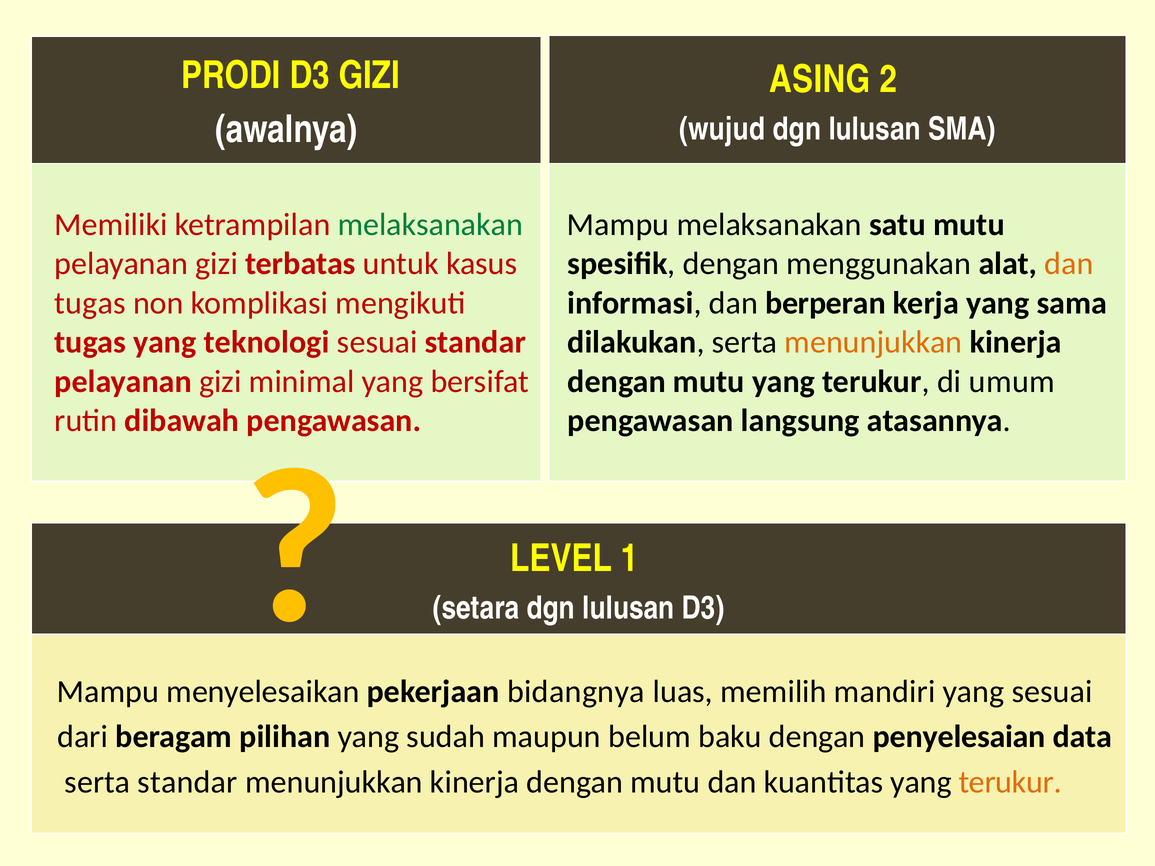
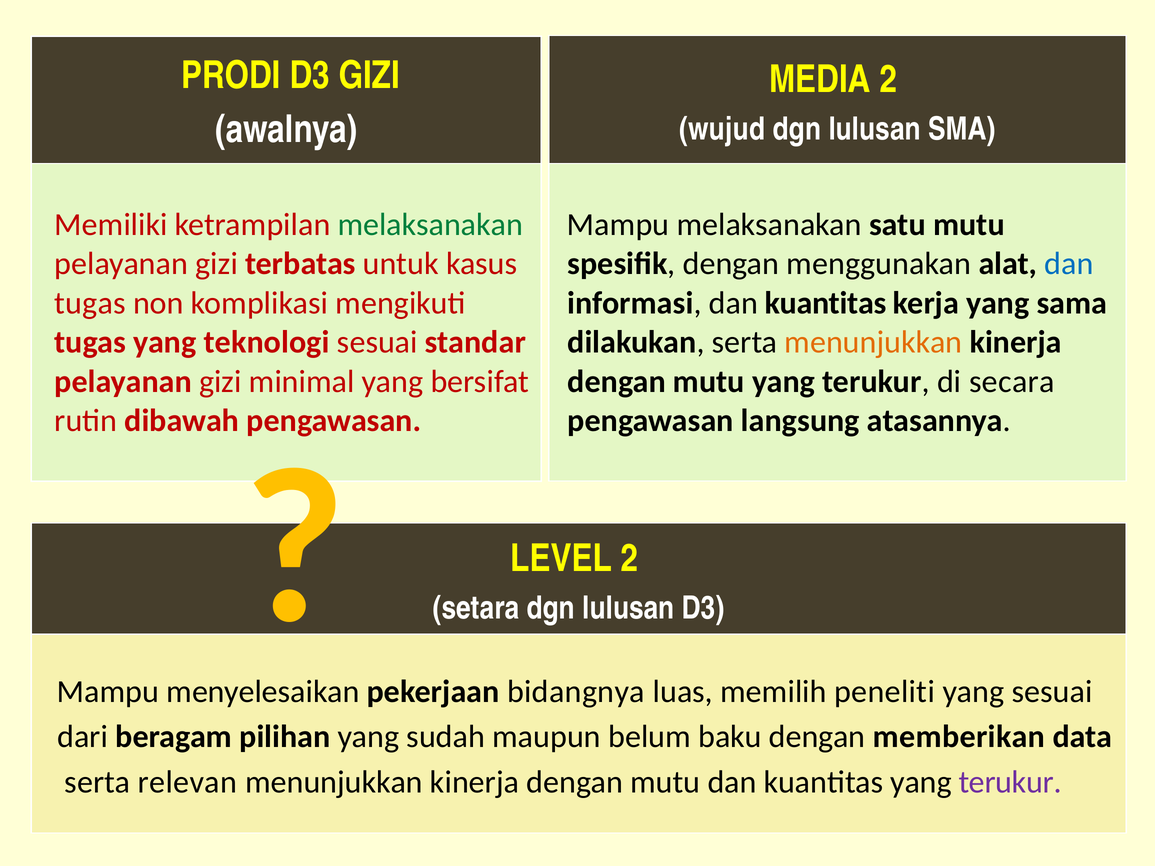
ASING: ASING -> MEDIA (820, 80)
dan colour: orange -> blue (1069, 264)
informasi dan berperan: berperan -> kuantitas (825, 303)
umum: umum -> secara (1012, 382)
LEVEL 1: 1 -> 2 (630, 559)
mandiri: mandiri -> peneliti (885, 692)
penyelesaian: penyelesaian -> memberikan (959, 737)
serta standar: standar -> relevan (187, 782)
terukur colour: orange -> purple (1010, 782)
